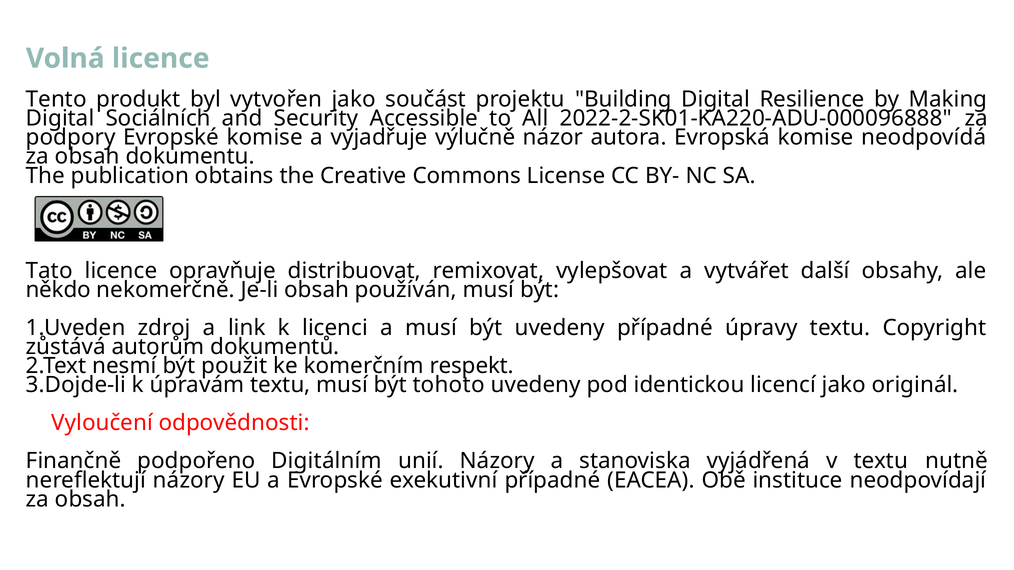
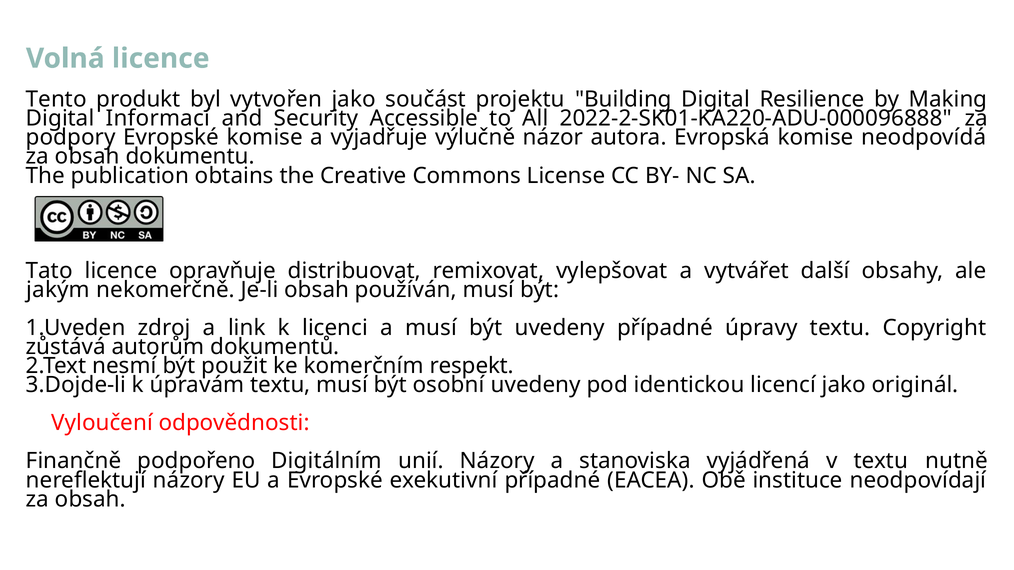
Sociálních: Sociálních -> Informací (158, 119)
někdo: někdo -> jakým (58, 290)
tohoto: tohoto -> osobní (449, 385)
